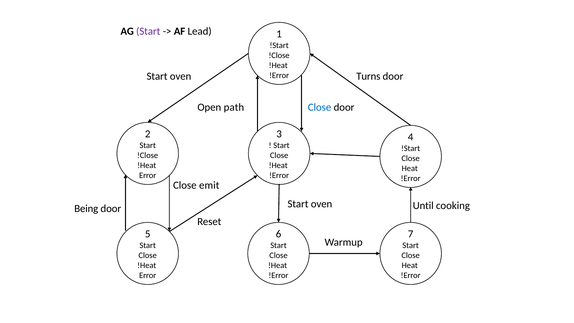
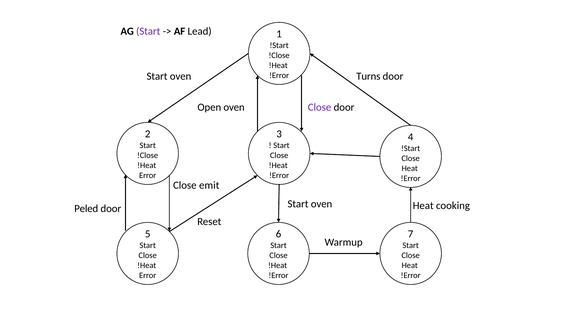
Open path: path -> oven (234, 107)
Close colour: blue -> purple (320, 107)
Until: Until -> Heat (423, 206)
Being: Being -> Peled (86, 209)
